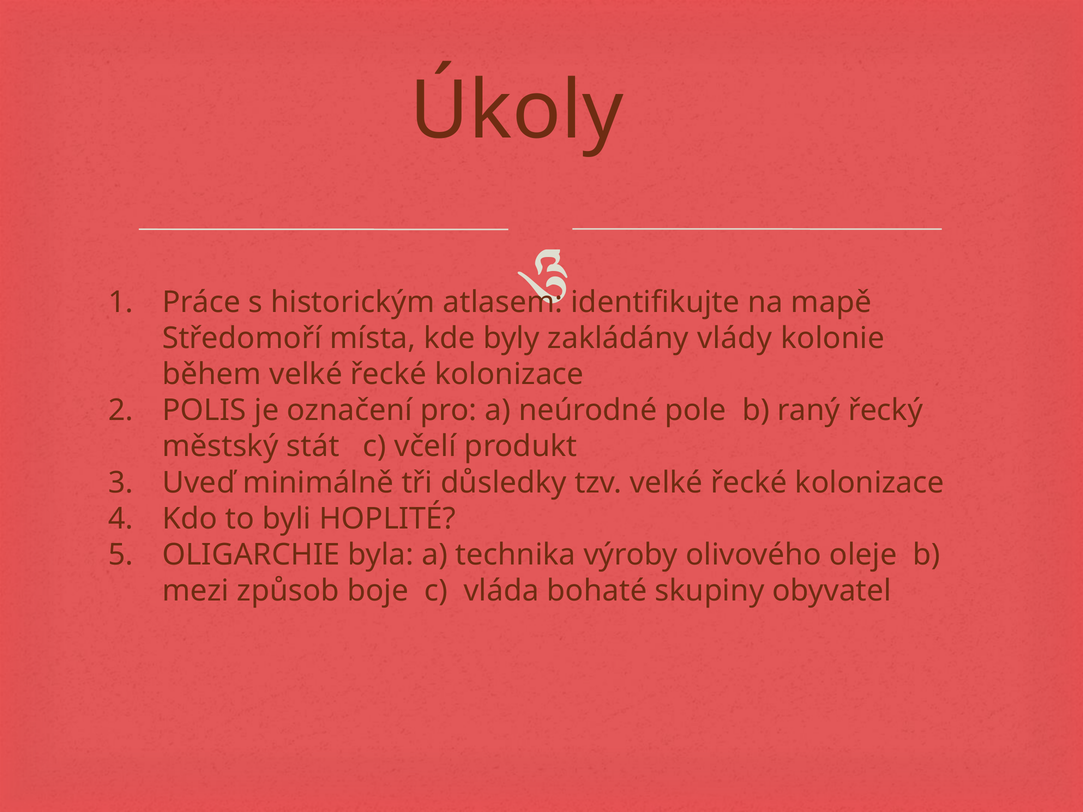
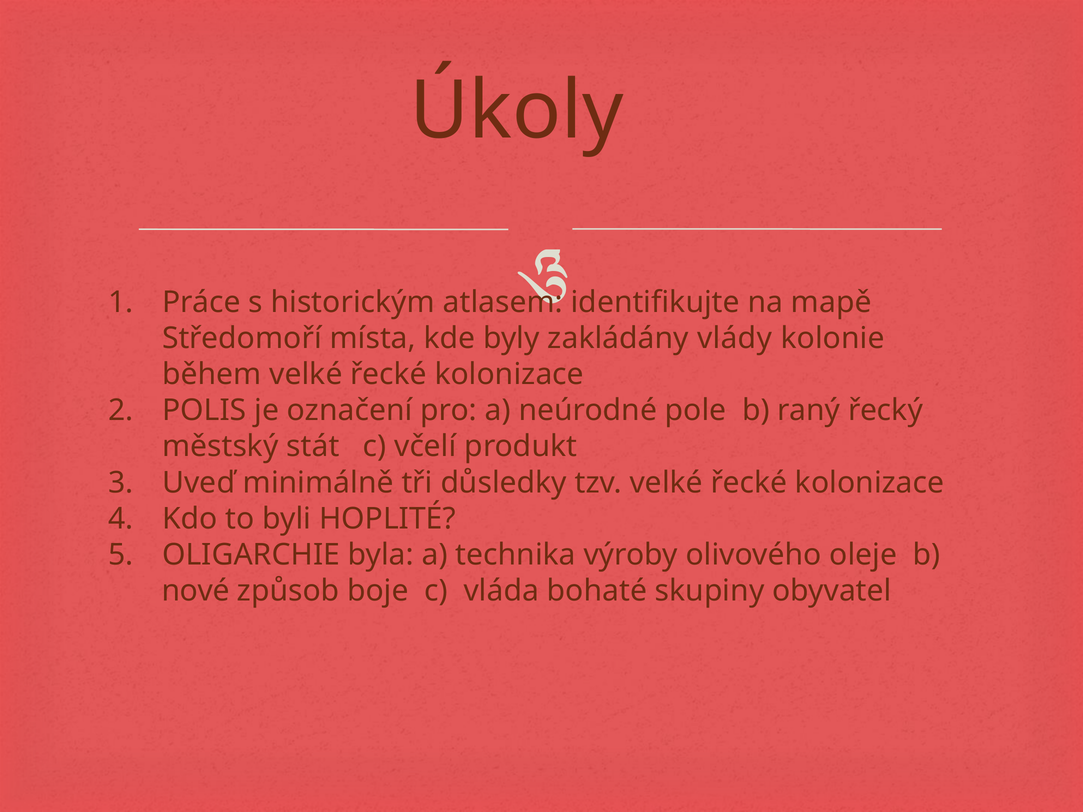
mezi: mezi -> nové (196, 591)
